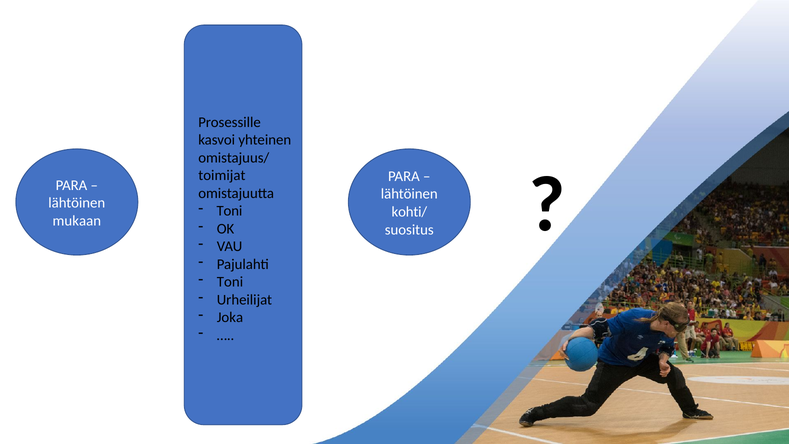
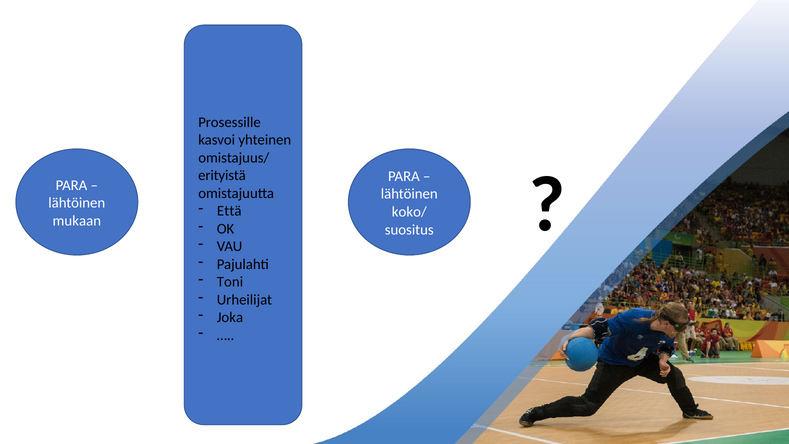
toimijat: toimijat -> erityistä (222, 175)
Toni: Toni -> Että (229, 211)
kohti/: kohti/ -> koko/ (409, 212)
